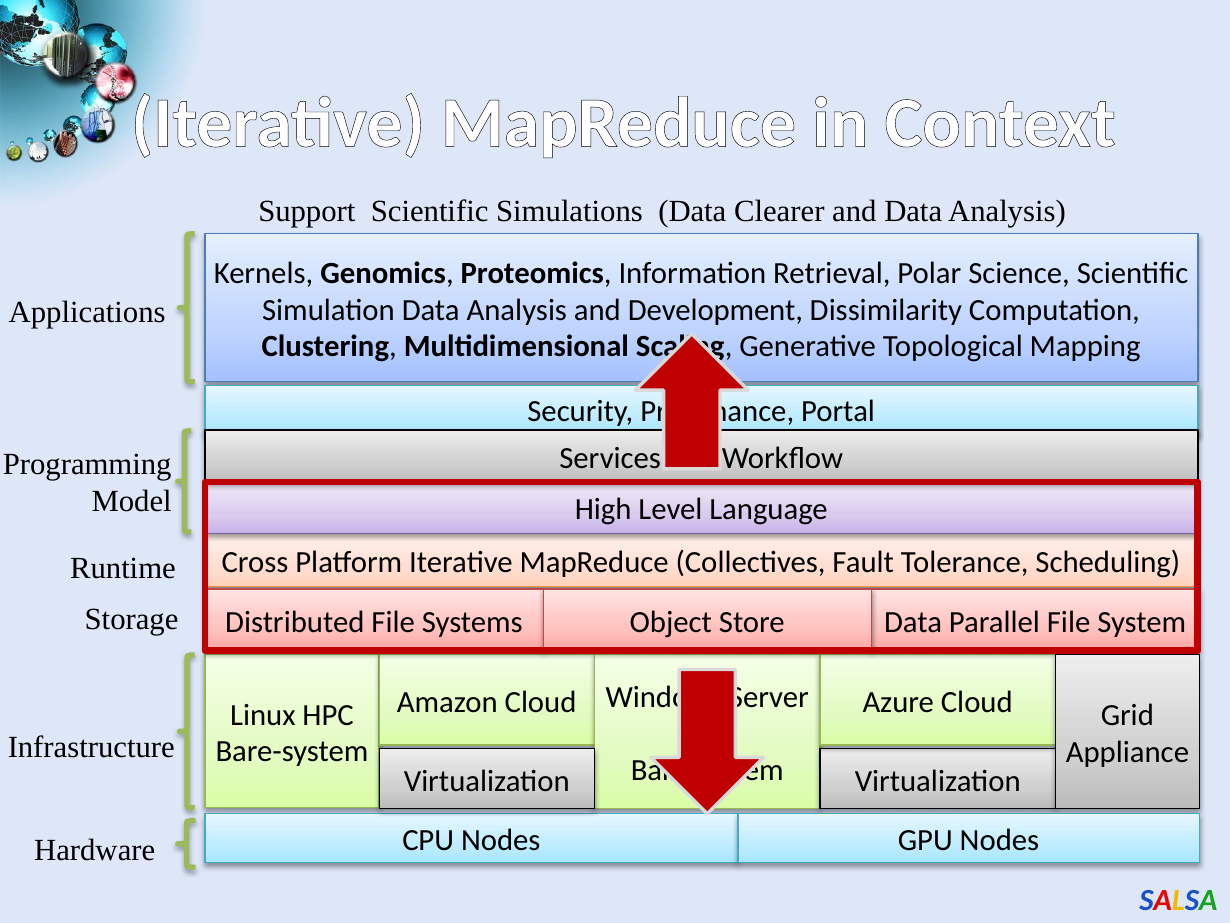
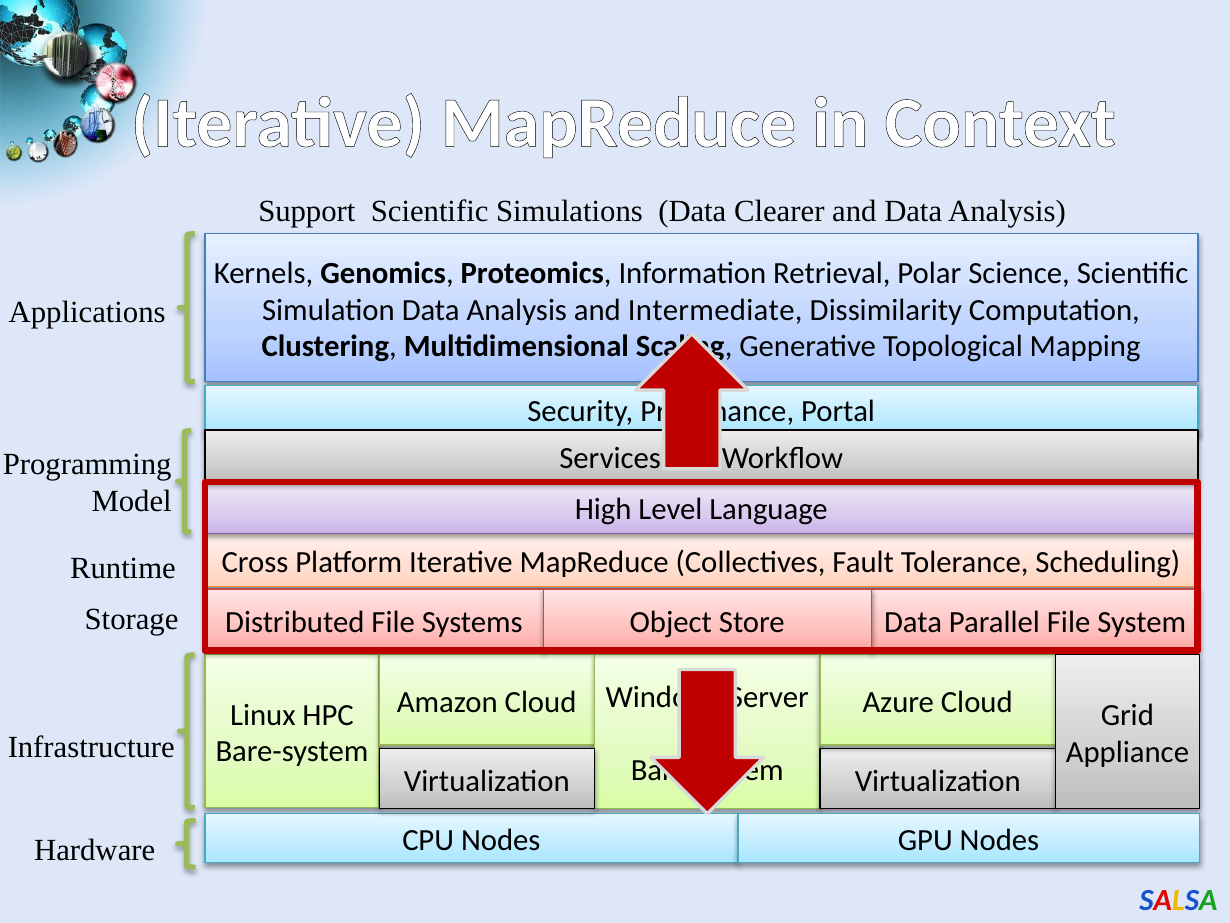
Development: Development -> Intermediate (715, 310)
